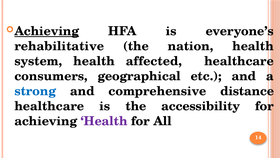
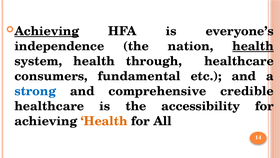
rehabilitative: rehabilitative -> independence (59, 46)
health underline: none -> present (253, 46)
affected: affected -> through (154, 61)
geographical: geographical -> fundamental (139, 76)
distance: distance -> credible (247, 91)
Health colour: purple -> orange (104, 121)
